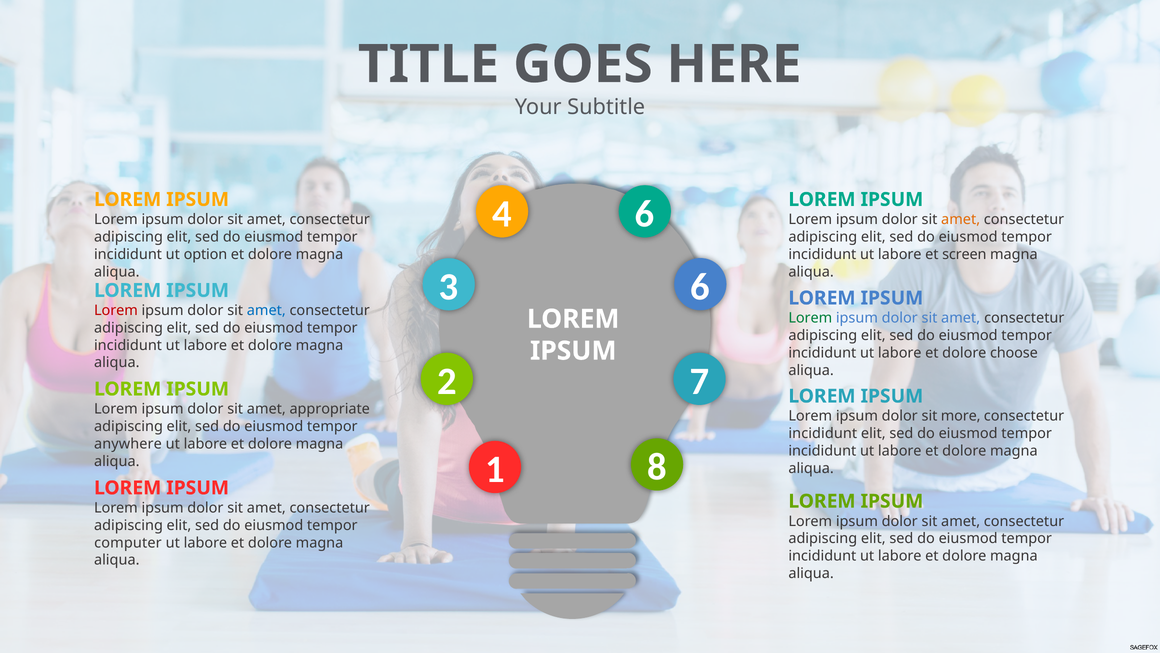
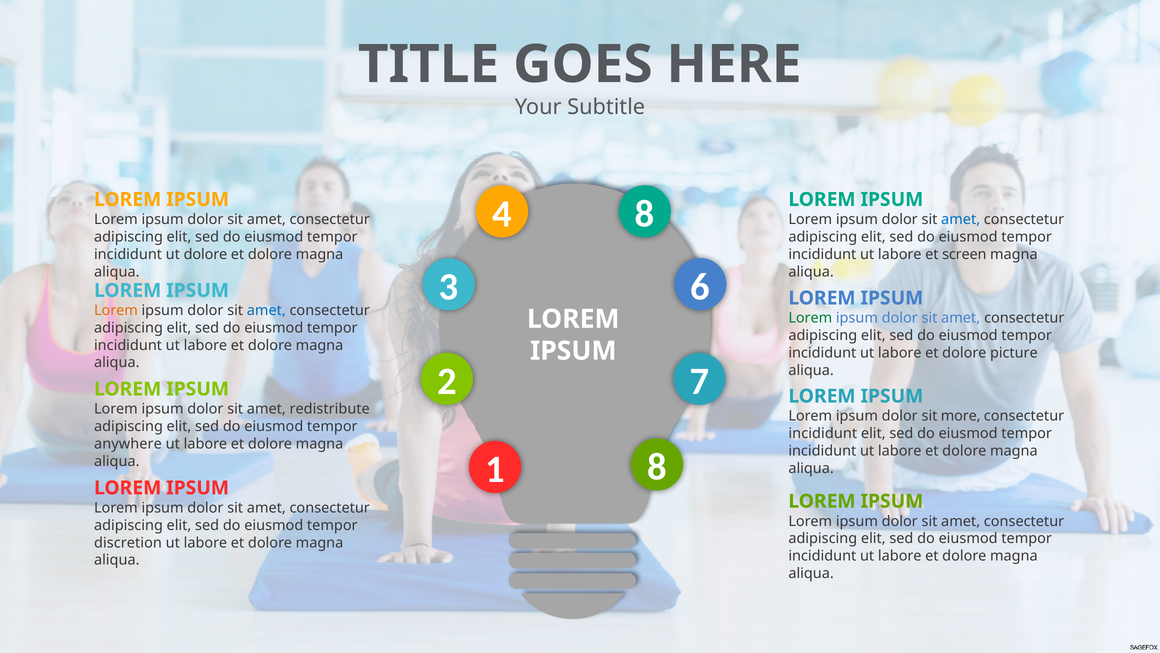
4 6: 6 -> 8 (645, 214)
amet colour: orange -> blue (961, 219)
ut option: option -> dolore (205, 254)
Lorem colour: red -> orange (116, 310)
choose: choose -> picture (1014, 353)
appropriate: appropriate -> redistribute (330, 409)
computer: computer -> discretion (128, 542)
